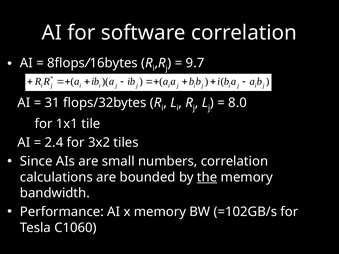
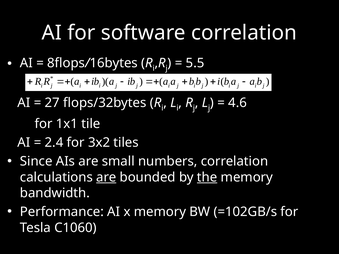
9.7: 9.7 -> 5.5 (195, 63)
31: 31 -> 27 (52, 103)
8.0: 8.0 -> 4.6 (238, 103)
are underline: none -> present (106, 177)
